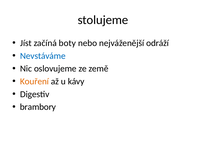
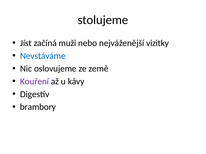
boty: boty -> muži (67, 43)
odráží: odráží -> vizitky (158, 43)
Kouření colour: orange -> purple (34, 82)
